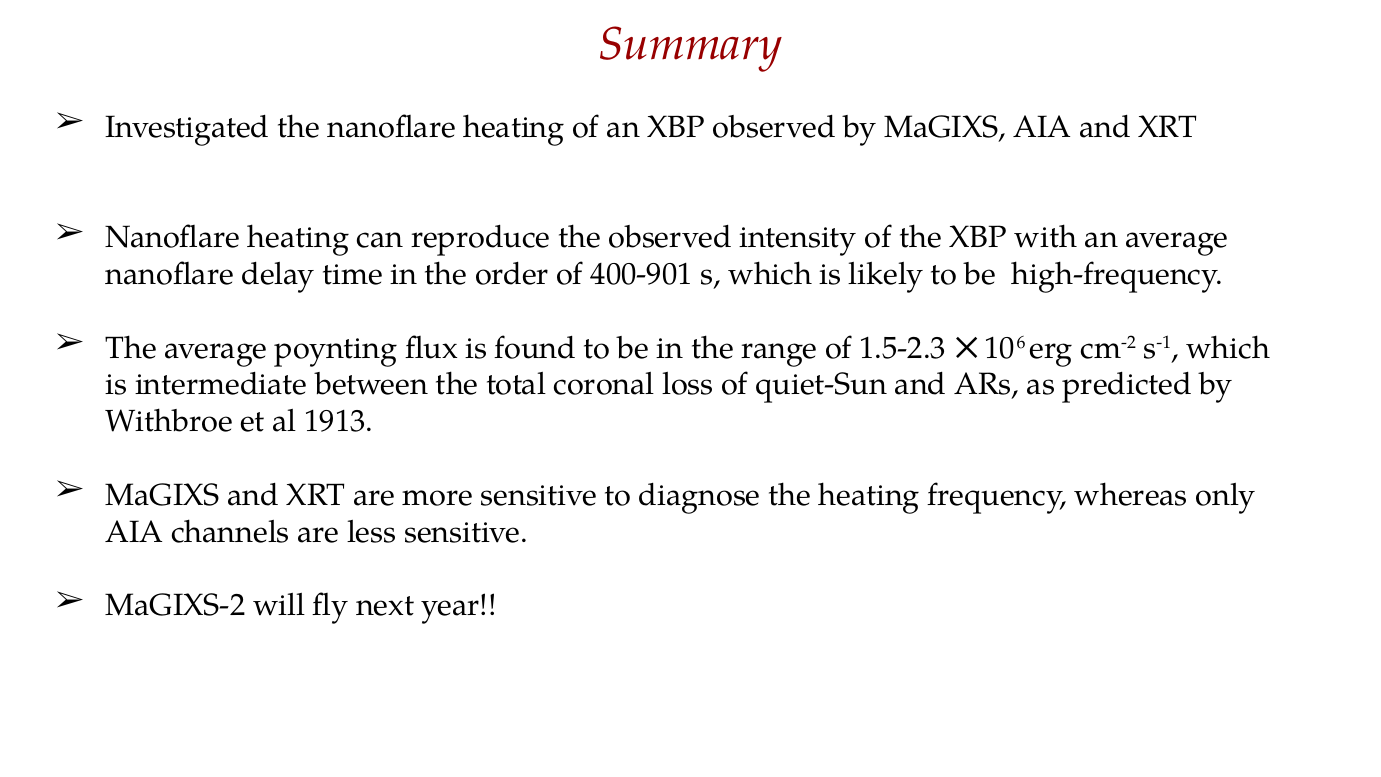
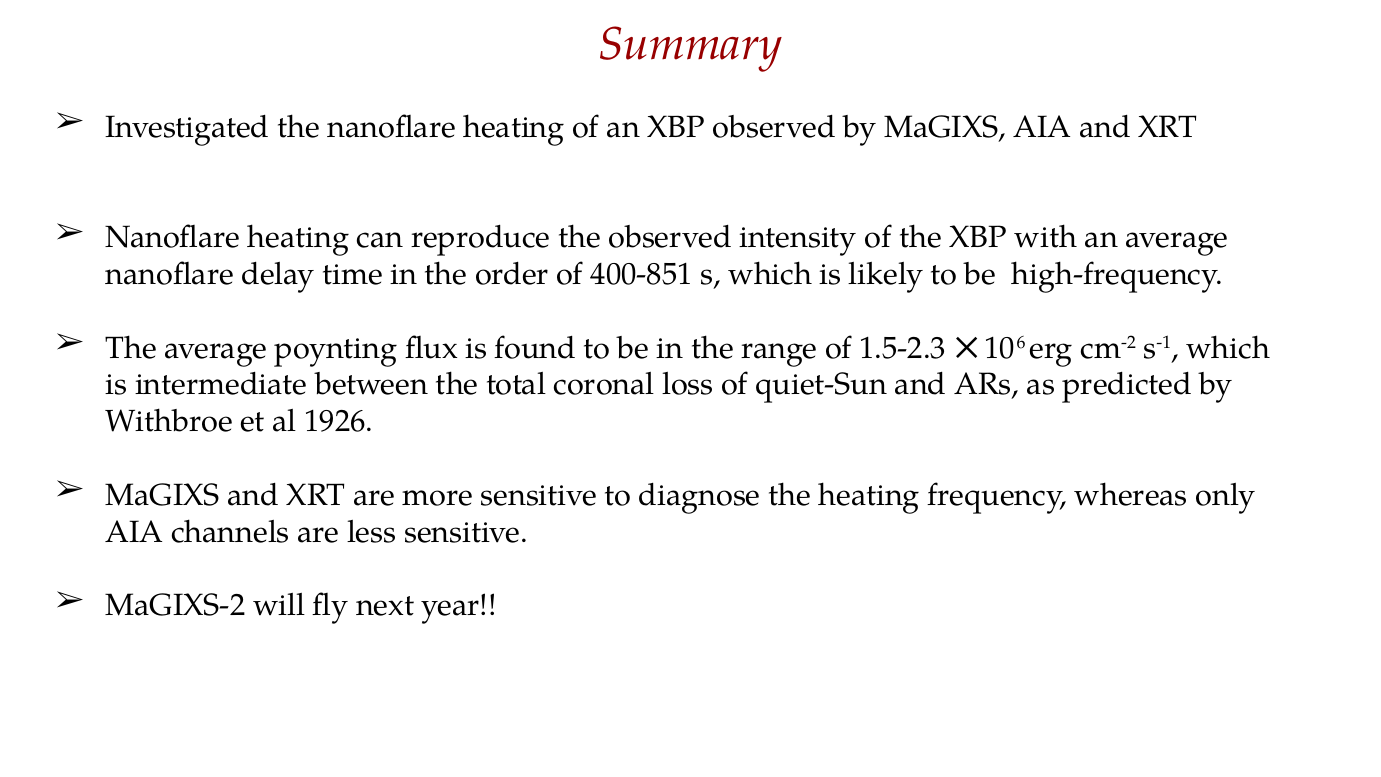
400-901: 400-901 -> 400-851 (642, 274)
1913: 1913 -> 1926 (339, 421)
